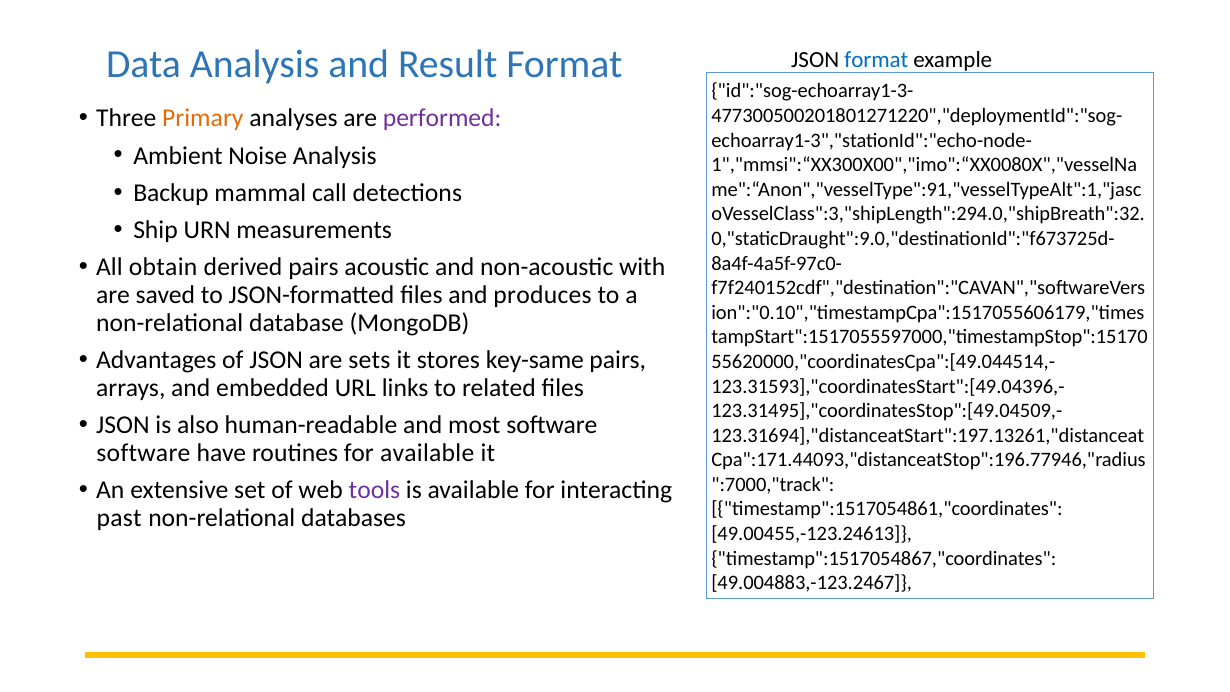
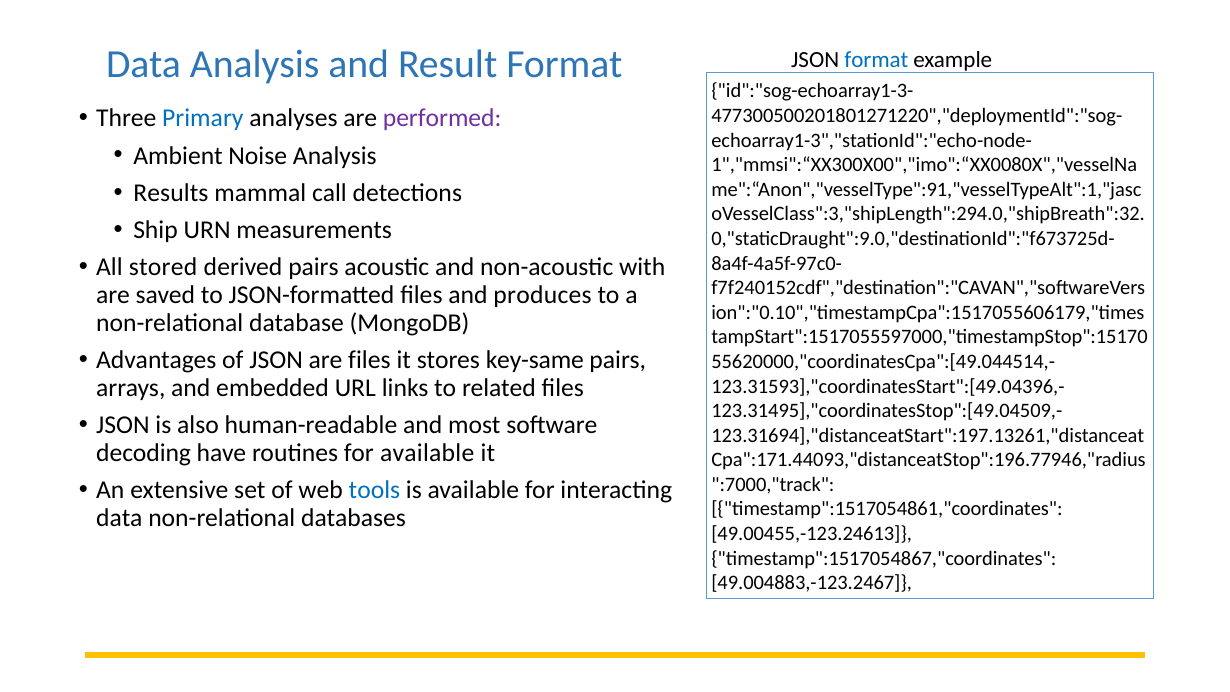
Primary colour: orange -> blue (203, 118)
Backup: Backup -> Results (171, 193)
obtain: obtain -> stored (163, 267)
are sets: sets -> files (369, 360)
software: software -> decoding (144, 453)
tools colour: purple -> blue (374, 490)
past: past -> data (119, 518)
